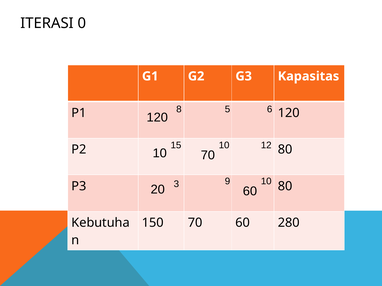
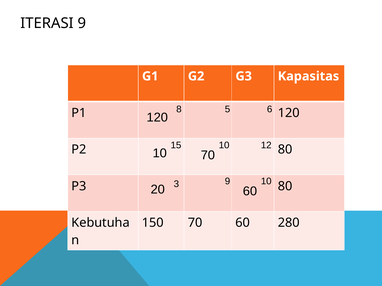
ITERASI 0: 0 -> 9 (82, 23)
